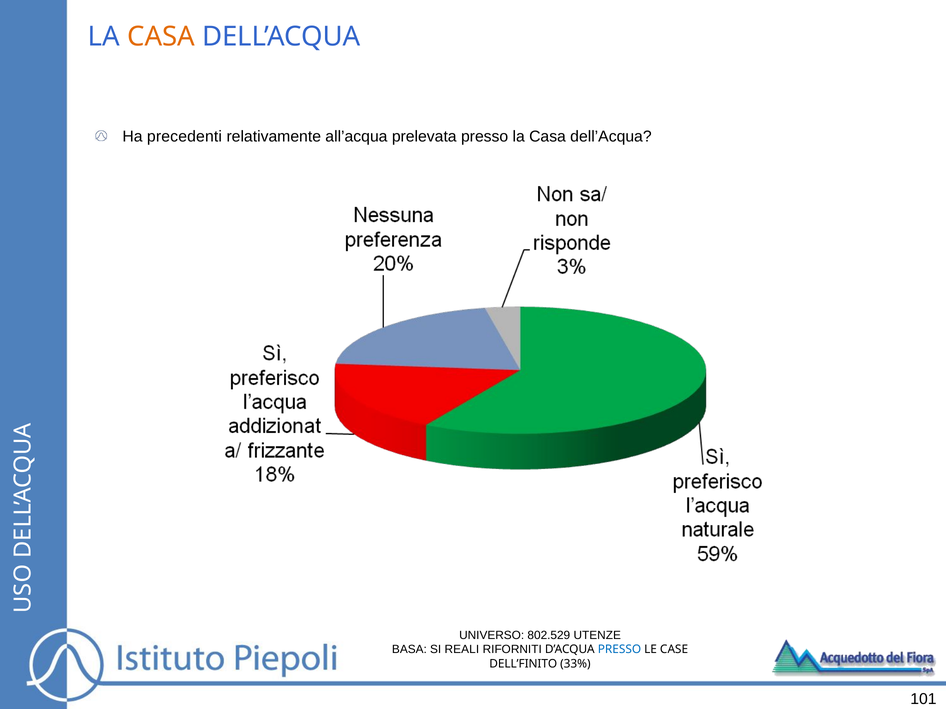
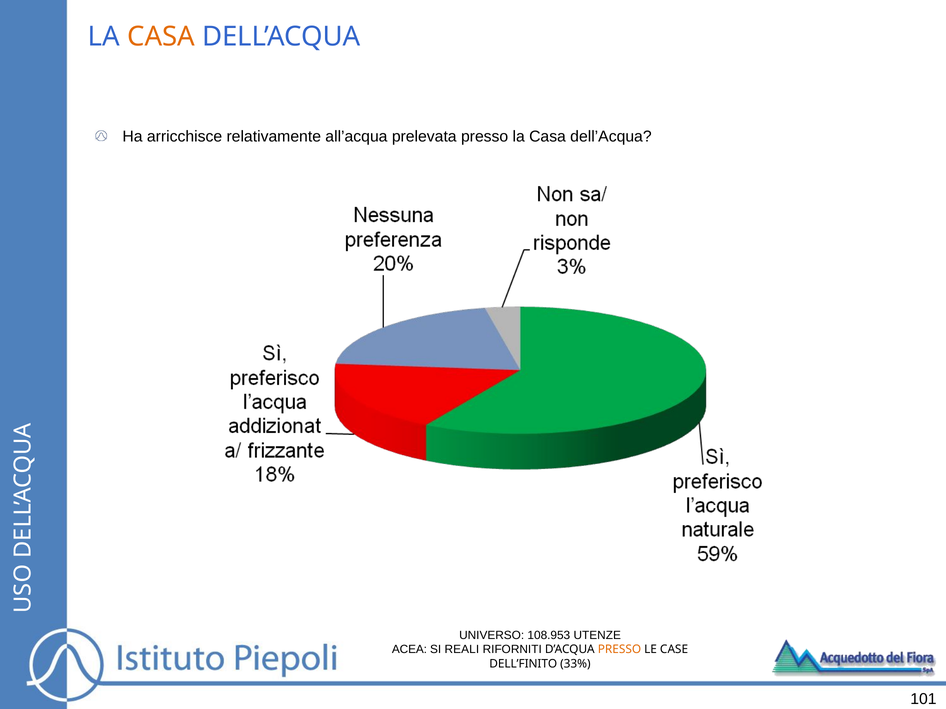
precedenti: precedenti -> arricchisce (185, 137)
802.529: 802.529 -> 108.953 (549, 636)
BASA: BASA -> ACEA (409, 650)
PRESSO colour: blue -> orange (619, 650)
